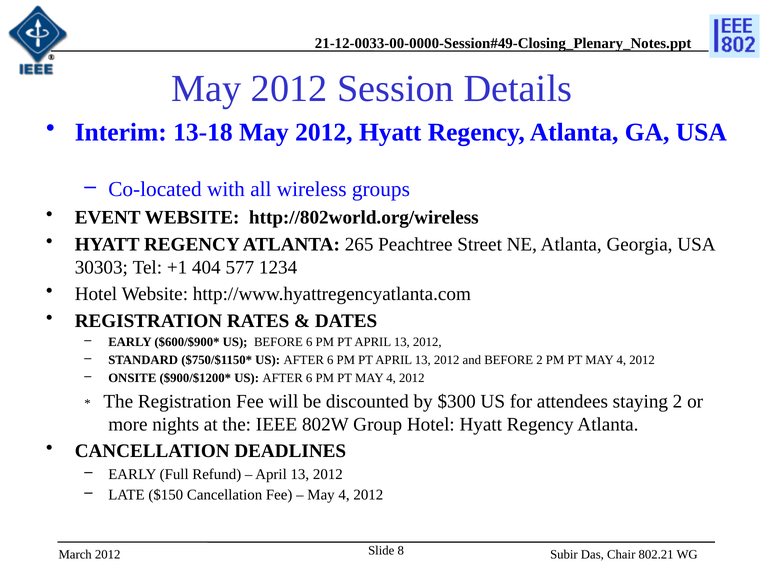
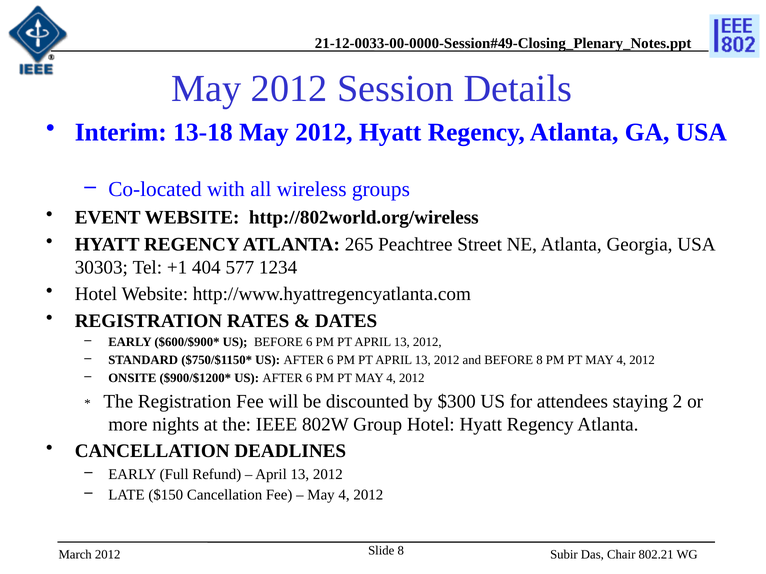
BEFORE 2: 2 -> 8 (539, 360)
